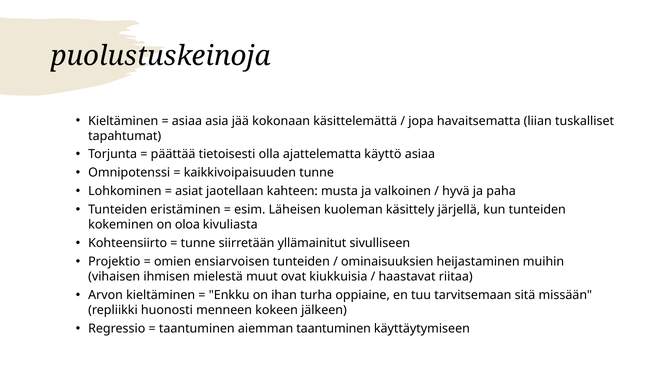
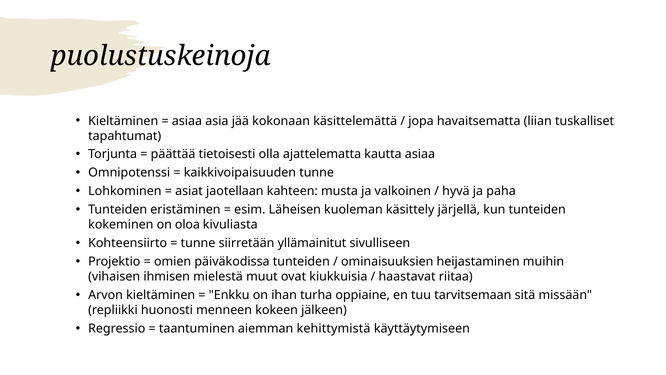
käyttö: käyttö -> kautta (383, 154)
ensiarvoisen: ensiarvoisen -> päiväkodissa (232, 261)
aiemman taantuminen: taantuminen -> kehittymistä (334, 328)
